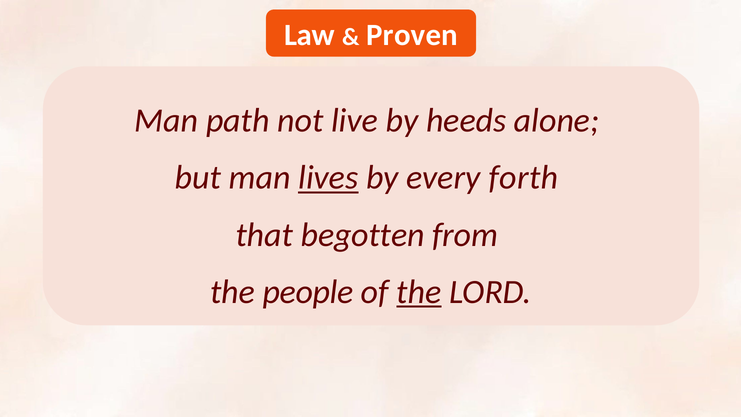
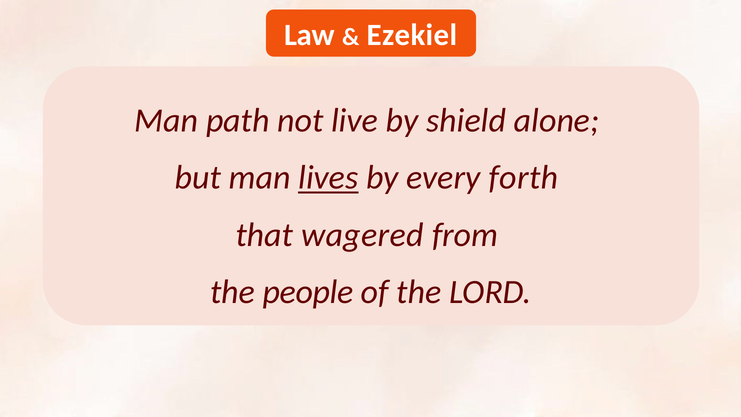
Proven: Proven -> Ezekiel (412, 35)
heeds: heeds -> shield (466, 121)
begotten: begotten -> wagered (362, 235)
the underline: present -> none (419, 292)
